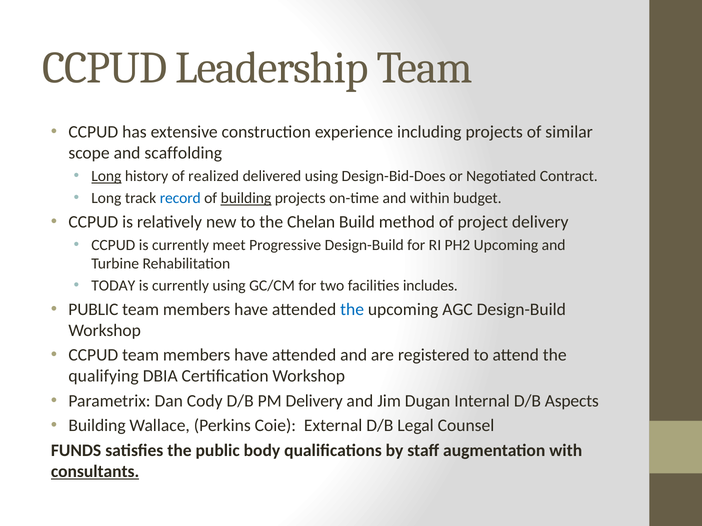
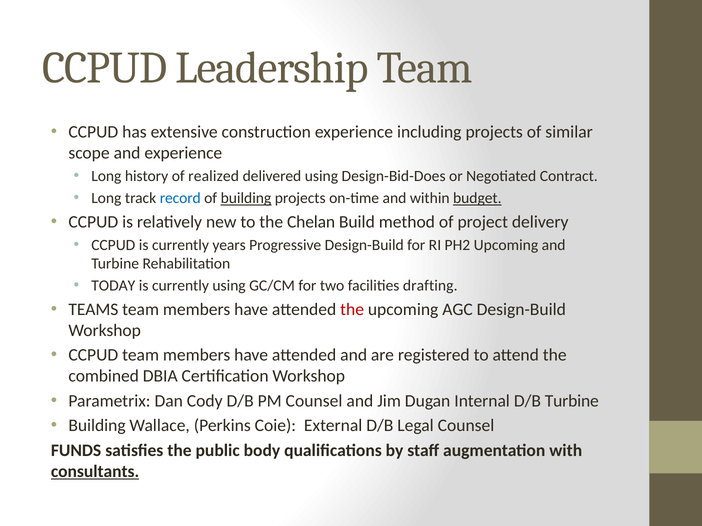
and scaffolding: scaffolding -> experience (183, 153)
Long underline: present -> none (106, 176)
budget underline: none -> present (477, 198)
meet: meet -> years (229, 245)
includes: includes -> drafting (430, 286)
PUBLIC: PUBLIC -> TEAMS (93, 310)
the colour: blue -> red (352, 310)
qualifying: qualifying -> combined (104, 377)
PM Delivery: Delivery -> Counsel (314, 401)
D/B Aspects: Aspects -> Turbine (572, 401)
